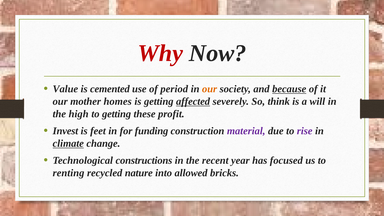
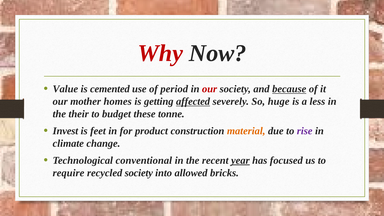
our colour: orange -> red (210, 89)
think: think -> huge (279, 101)
will: will -> less (317, 101)
high: high -> their (79, 114)
to getting: getting -> budget (117, 114)
profit: profit -> tonne (171, 114)
funding: funding -> product (151, 131)
material colour: purple -> orange (246, 131)
climate underline: present -> none (68, 143)
constructions: constructions -> conventional (144, 160)
year underline: none -> present (240, 160)
renting: renting -> require (69, 173)
recycled nature: nature -> society (139, 173)
